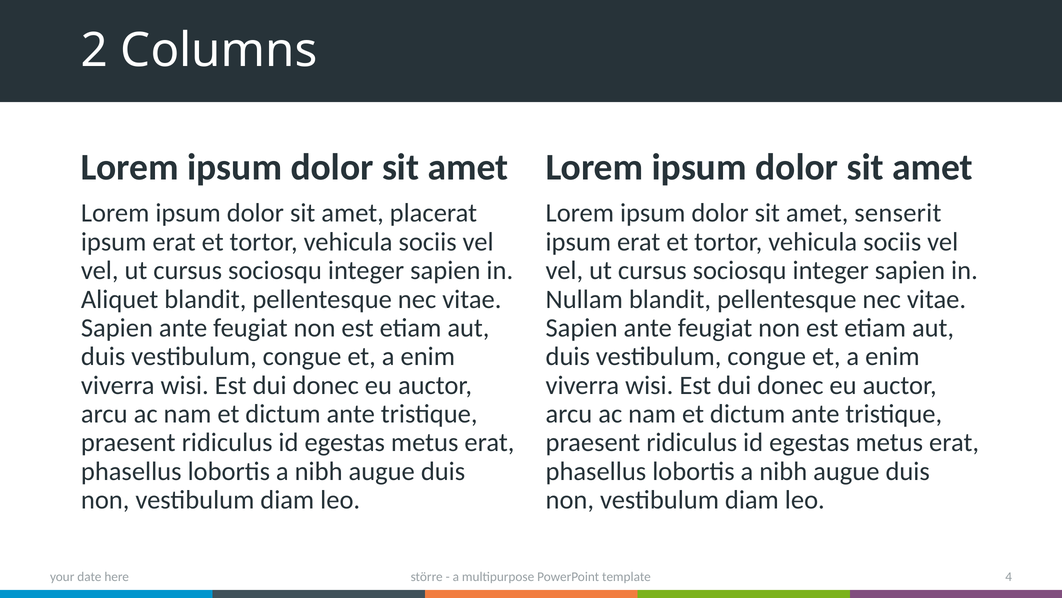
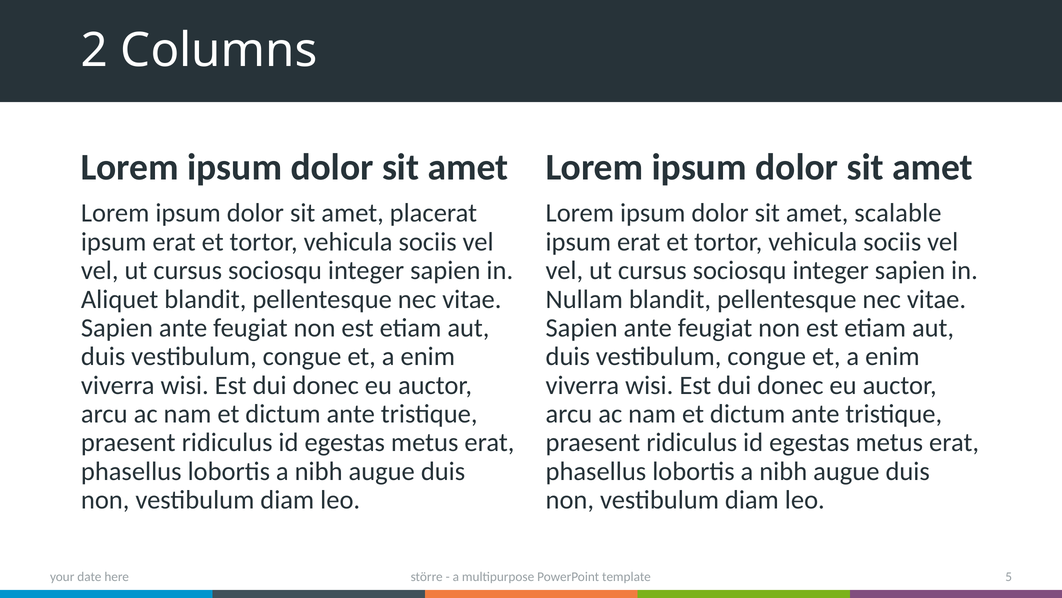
senserit: senserit -> scalable (898, 213)
4: 4 -> 5 (1009, 576)
